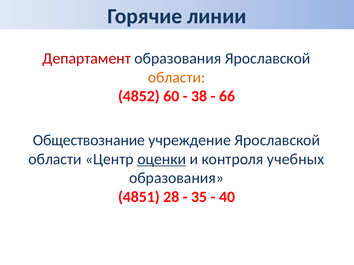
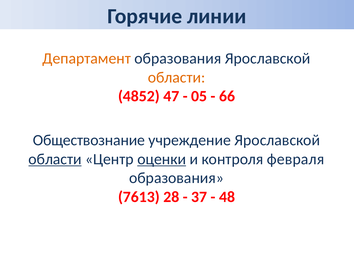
Департамент colour: red -> orange (87, 59)
60: 60 -> 47 (171, 96)
38: 38 -> 05 (199, 96)
области underline: none -> present (55, 159)
учебных: учебных -> февраля (296, 159)
4851: 4851 -> 7613 (139, 197)
35: 35 -> 37 (199, 197)
40: 40 -> 48 (227, 197)
